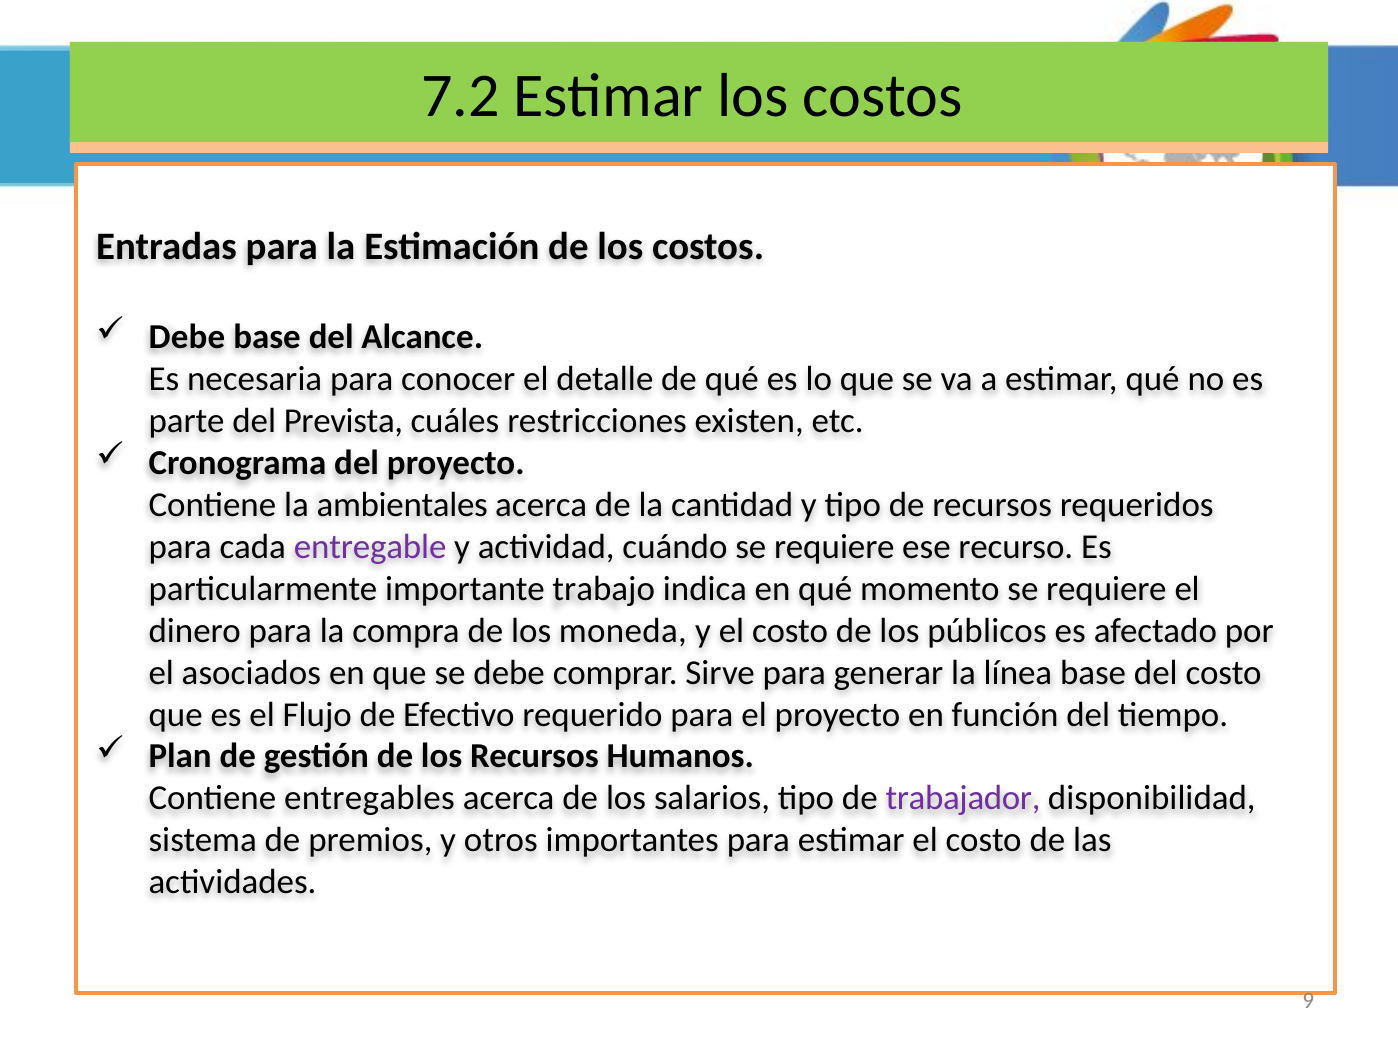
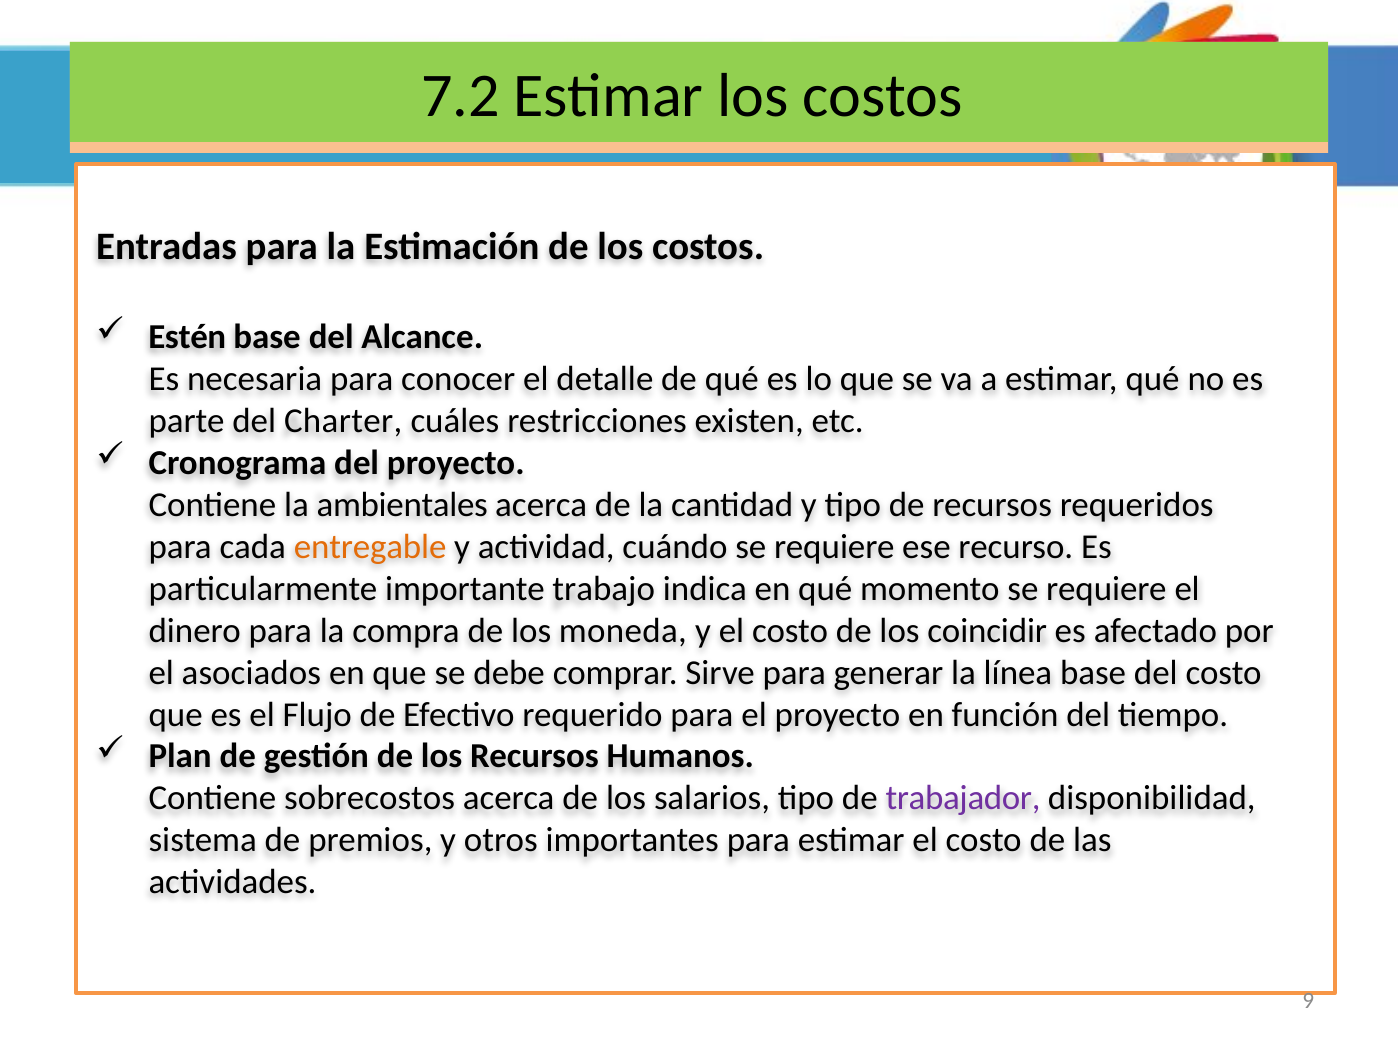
Debe: Debe -> Estén (187, 337)
Prevista: Prevista -> Charter (343, 421)
entregable colour: purple -> orange (370, 547)
públicos: públicos -> coincidir (987, 631)
entregables: entregables -> sobrecostos (370, 799)
